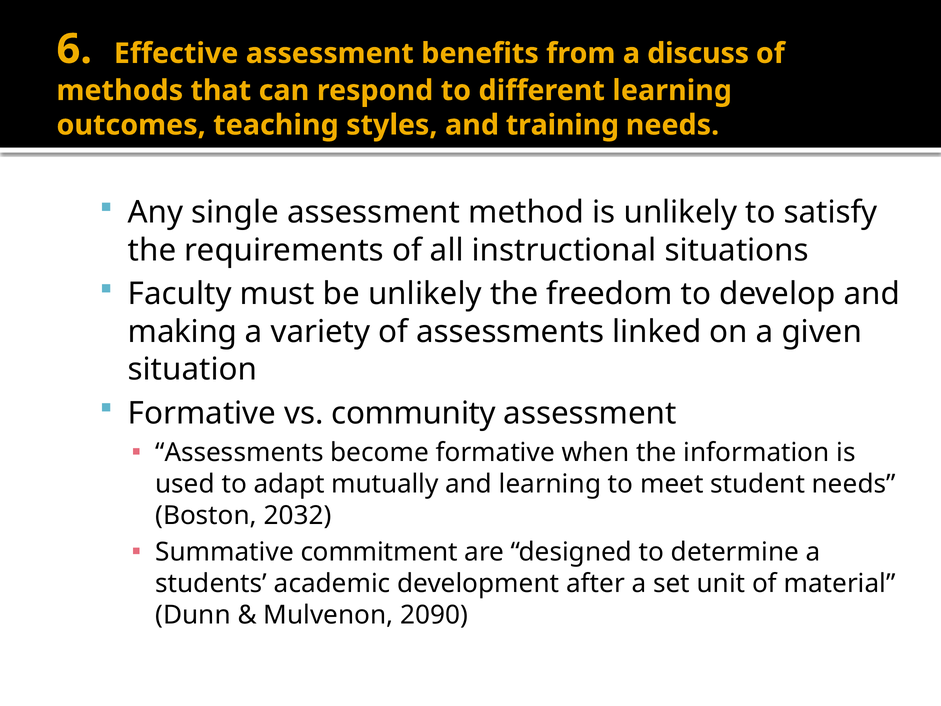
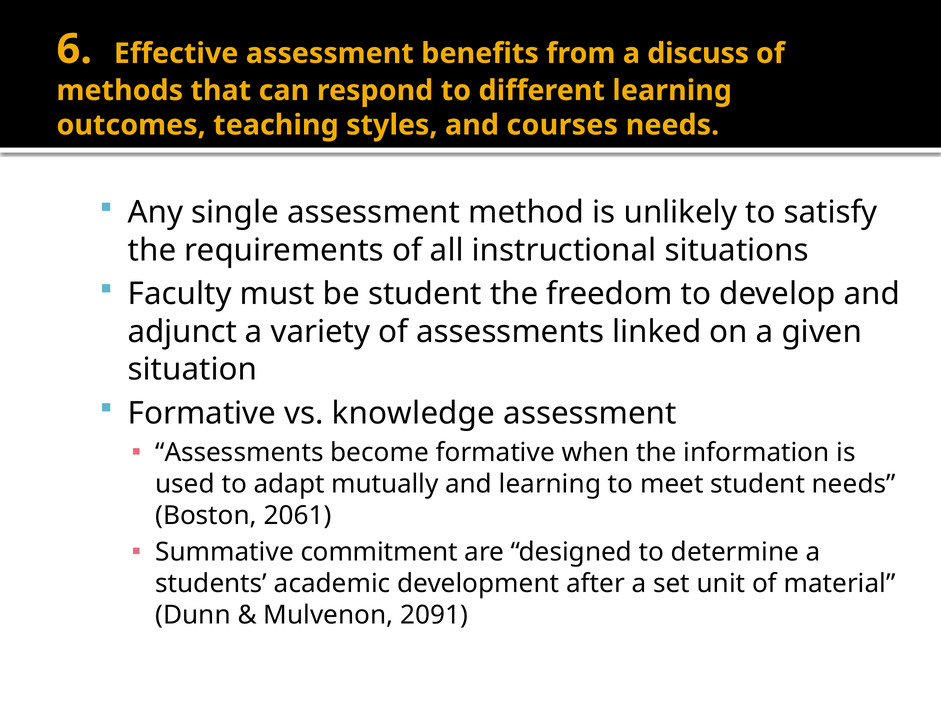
training: training -> courses (562, 125)
be unlikely: unlikely -> student (425, 294)
making: making -> adjunct (182, 332)
community: community -> knowledge (413, 413)
2032: 2032 -> 2061 (298, 515)
2090: 2090 -> 2091 (434, 615)
